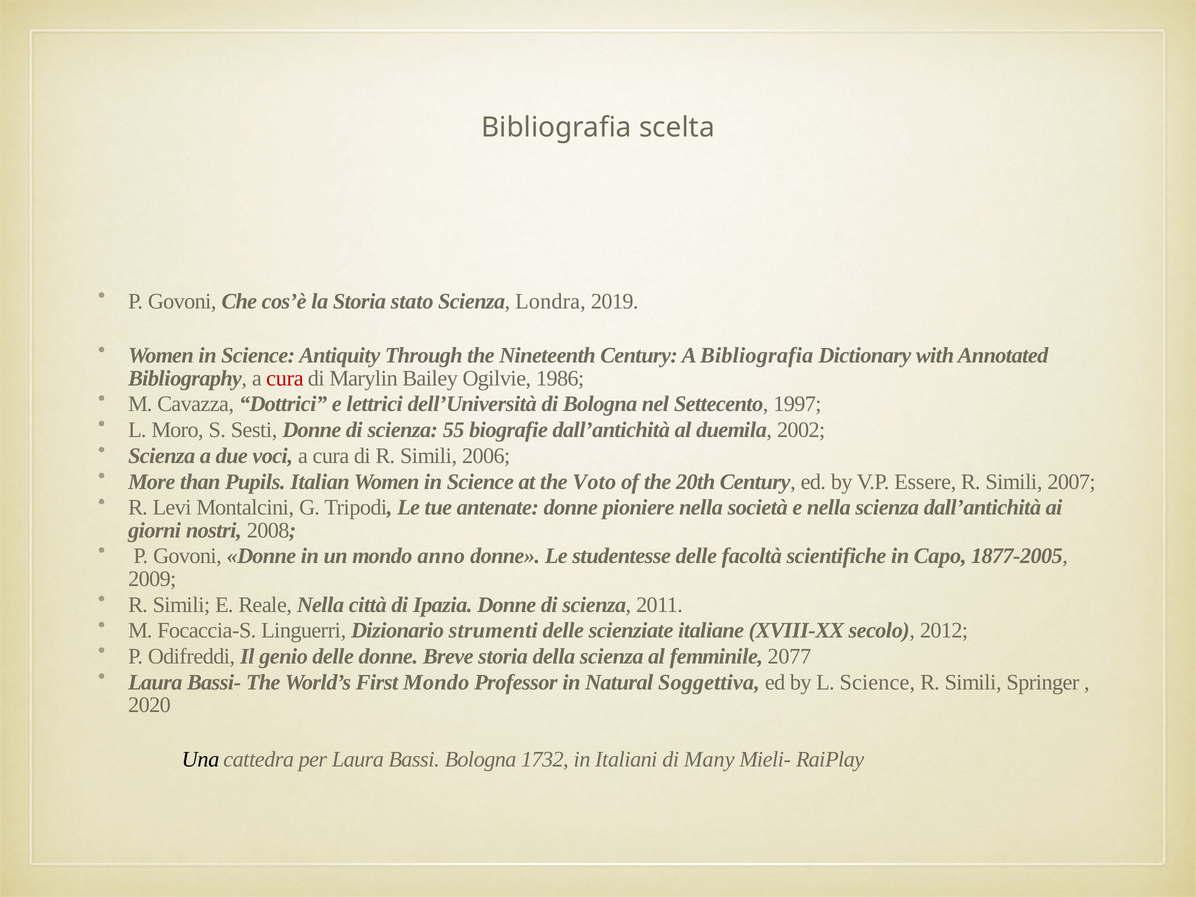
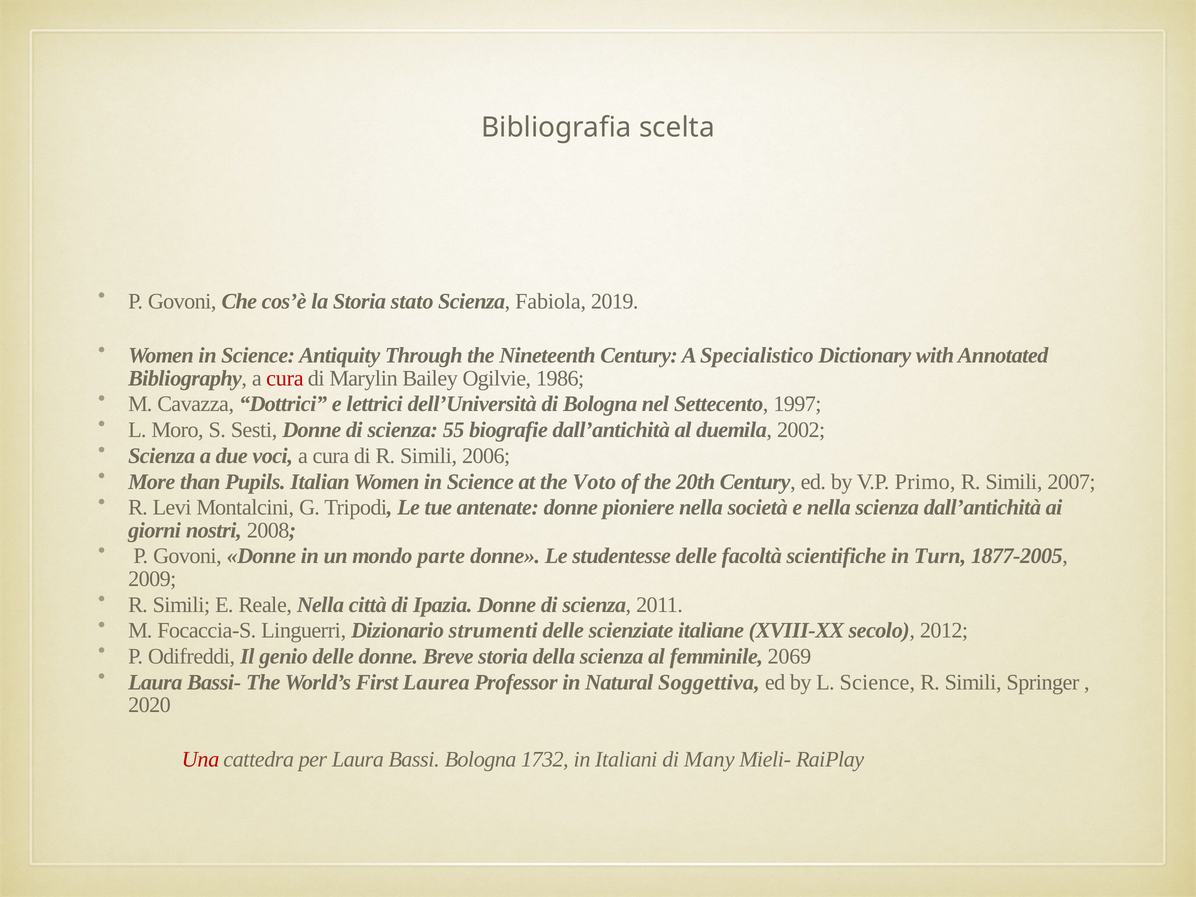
Londra: Londra -> Fabiola (551, 301)
A Bibliografia: Bibliografia -> Specialistico (757, 356)
Essere: Essere -> Primo (925, 482)
anno: anno -> parte (441, 556)
Capo: Capo -> Turn (940, 556)
2077: 2077 -> 2069 (789, 656)
First Mondo: Mondo -> Laurea (436, 682)
Una colour: black -> red (201, 759)
